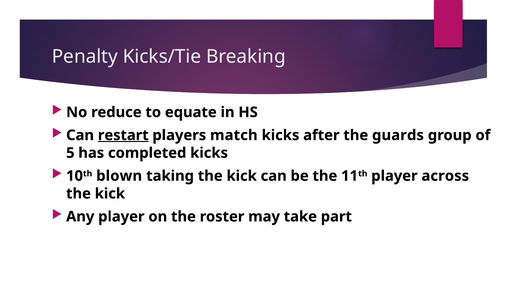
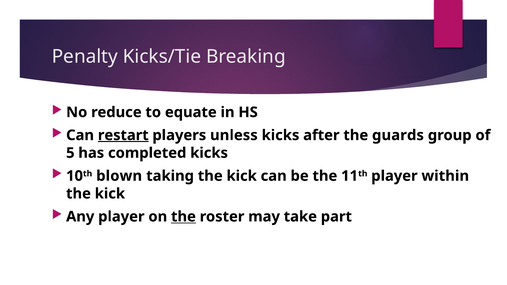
match: match -> unless (234, 135)
across: across -> within (445, 176)
the underline: none -> present (183, 217)
